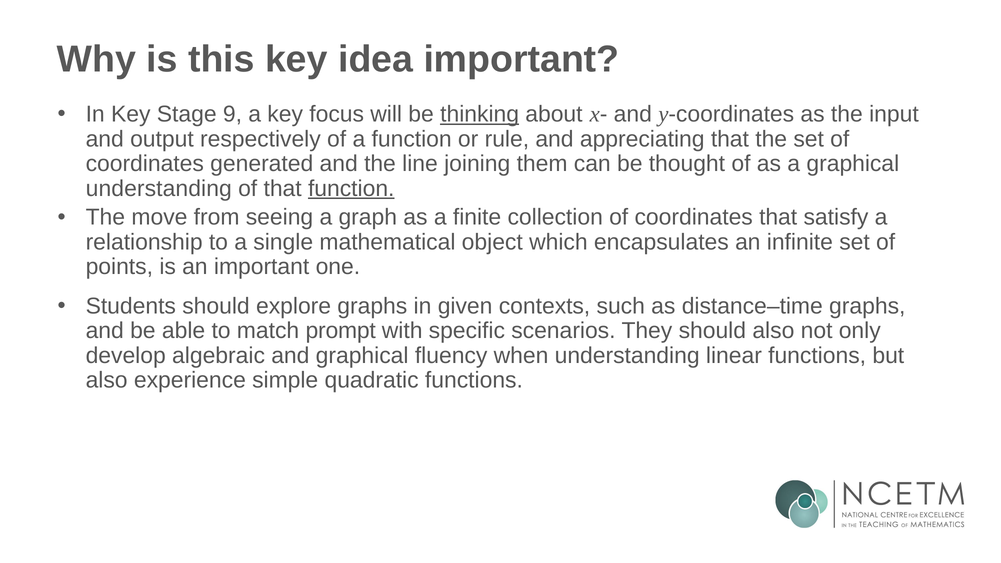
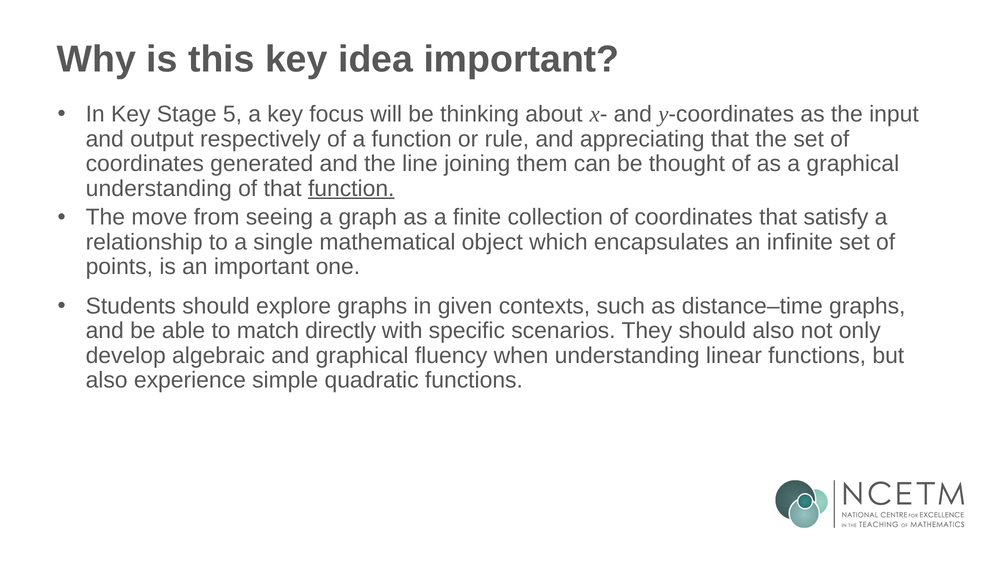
9: 9 -> 5 (232, 114)
thinking underline: present -> none (480, 114)
prompt: prompt -> directly (341, 331)
